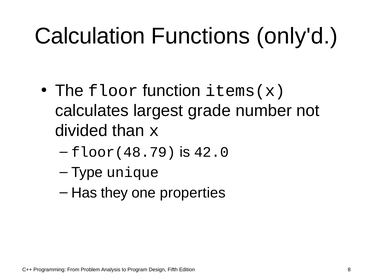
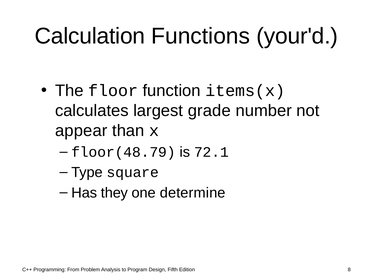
only'd: only'd -> your'd (297, 36)
divided: divided -> appear (81, 130)
42.0: 42.0 -> 72.1 (211, 152)
unique: unique -> square (133, 172)
properties: properties -> determine (193, 193)
